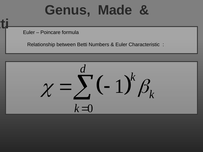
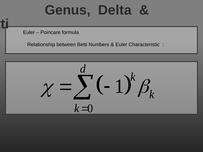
Made: Made -> Delta (115, 10)
